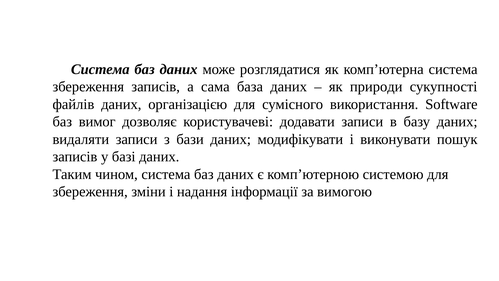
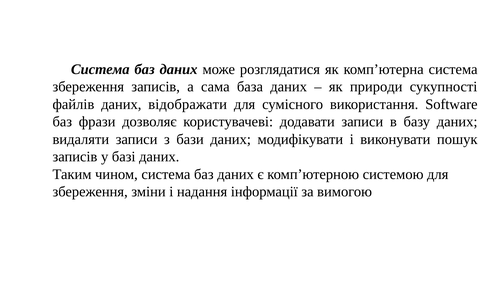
організацією: організацією -> відображати (188, 104)
вимог: вимог -> фрази (97, 122)
